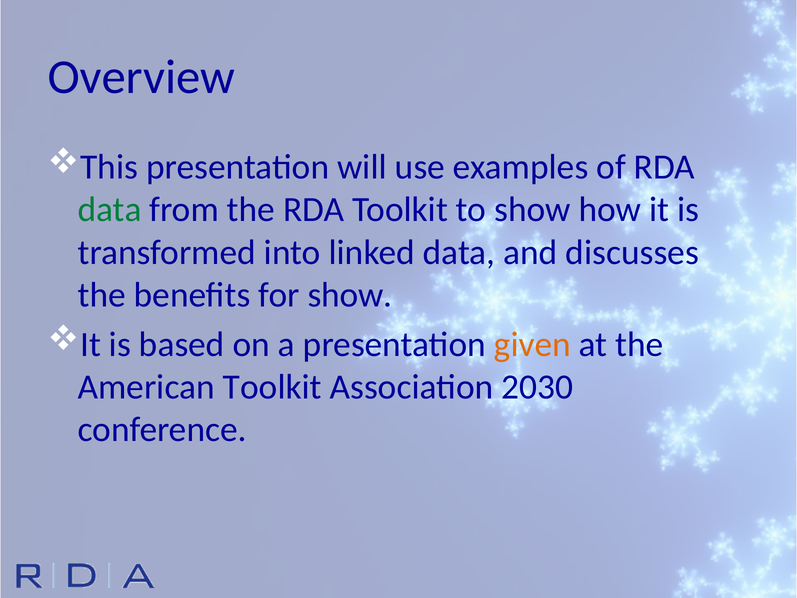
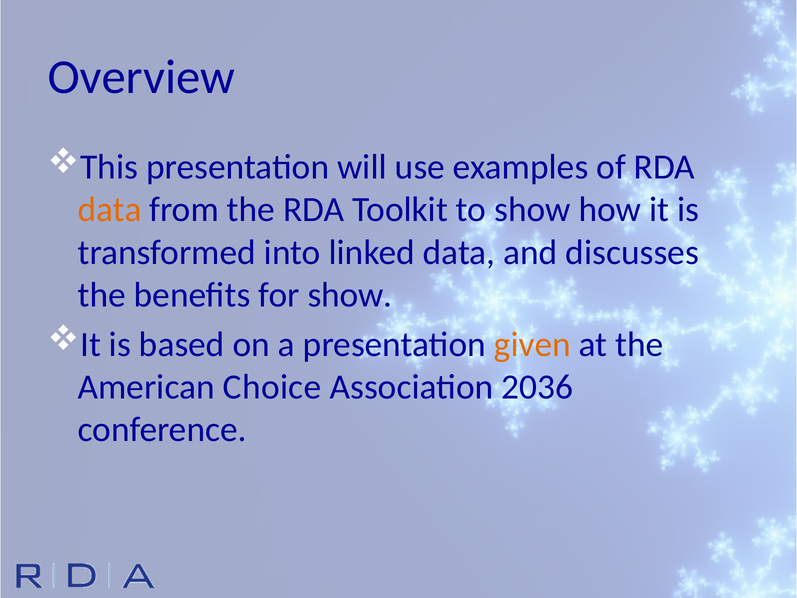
data colour: green -> orange (110, 210)
American Toolkit: Toolkit -> Choice (272, 387)
2030: 2030 -> 2036 (537, 387)
